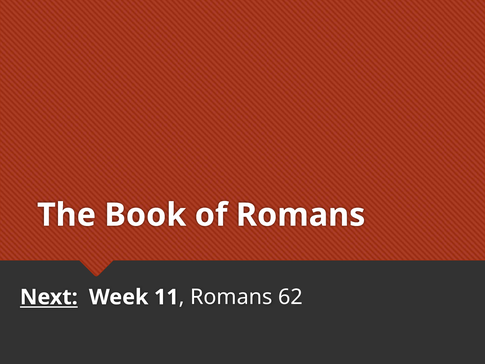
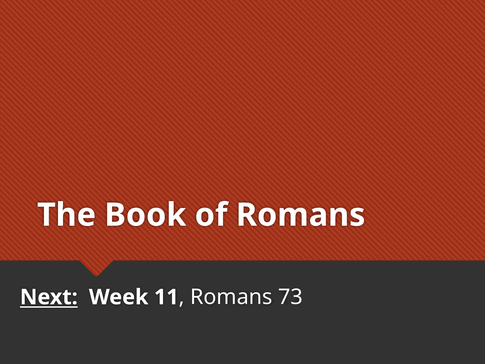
62: 62 -> 73 (290, 297)
